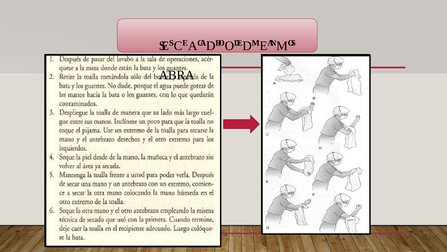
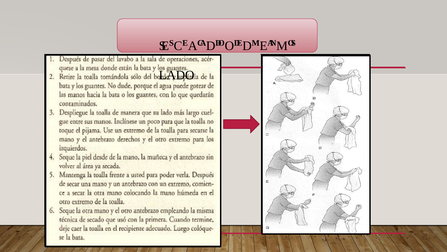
ABRA: ABRA -> LADO (177, 75)
